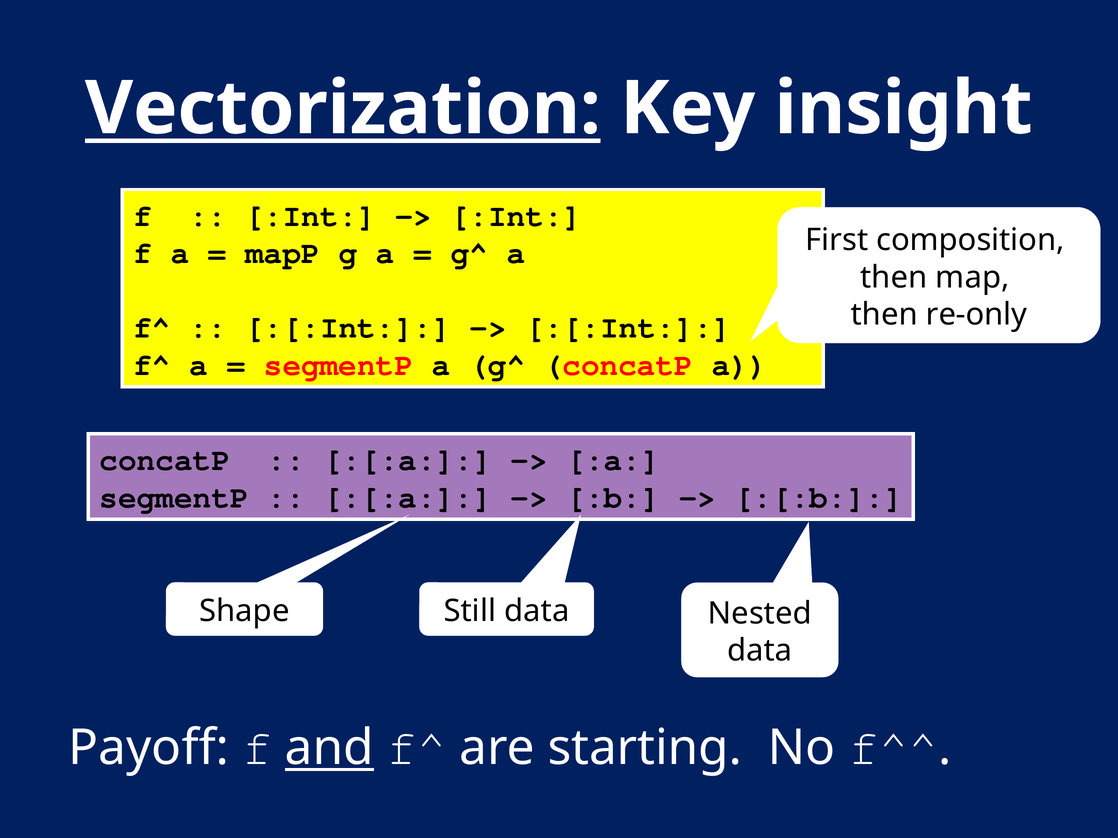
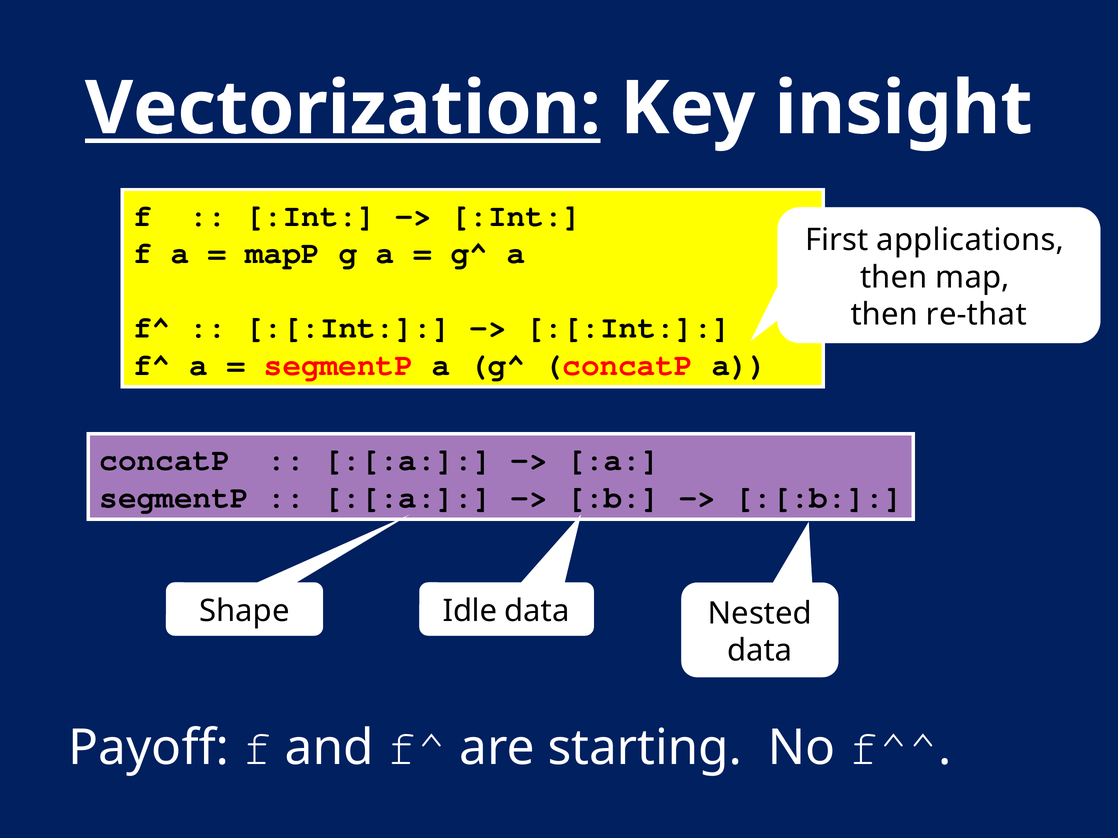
composition: composition -> applications (970, 240)
re-only: re-only -> re-that (976, 315)
Still: Still -> Idle (470, 612)
and underline: present -> none (329, 749)
